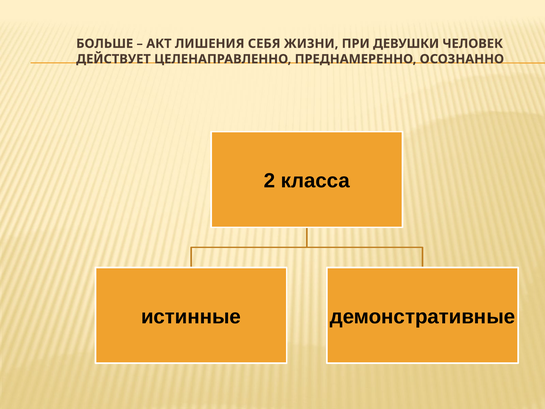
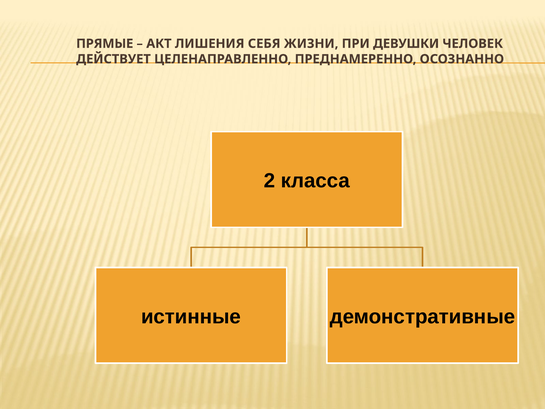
БОЛЬШЕ: БОЛЬШЕ -> ПРЯМЫЕ (105, 44)
